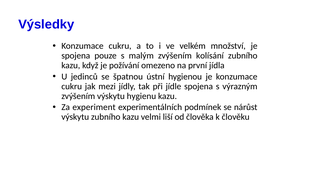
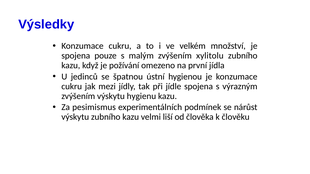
kolísání: kolísání -> xylitolu (210, 56)
experiment: experiment -> pesimismus (94, 107)
